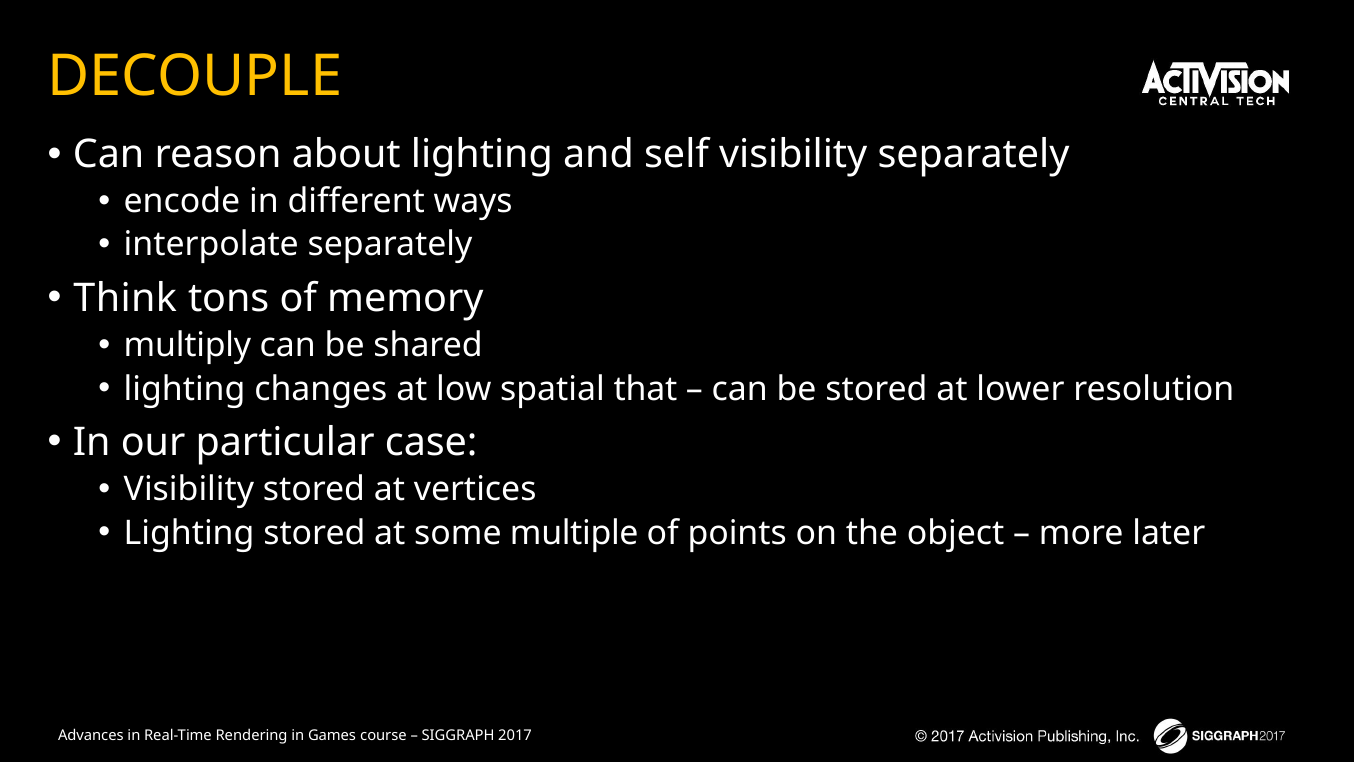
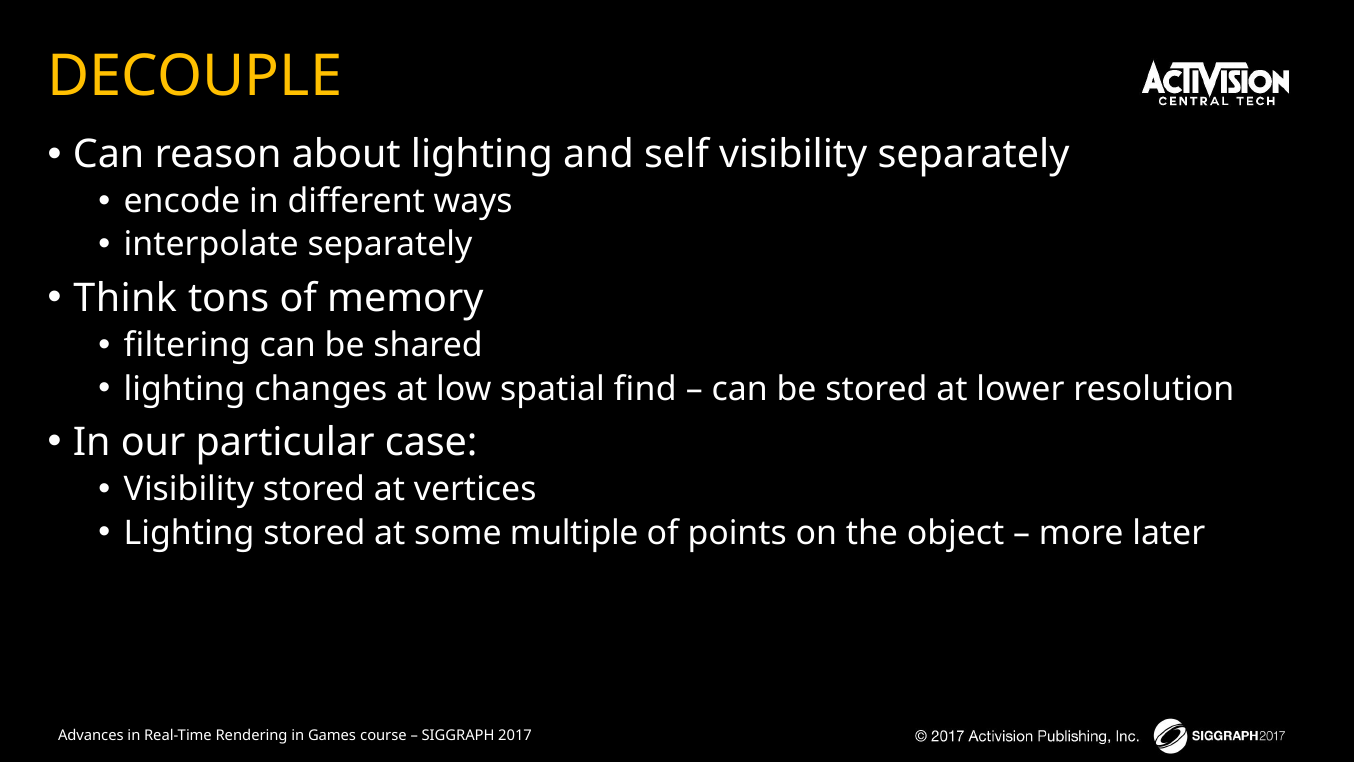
multiply: multiply -> filtering (187, 345)
that: that -> find (645, 389)
